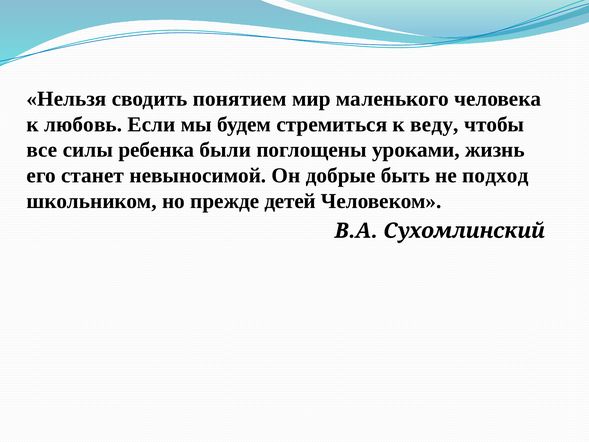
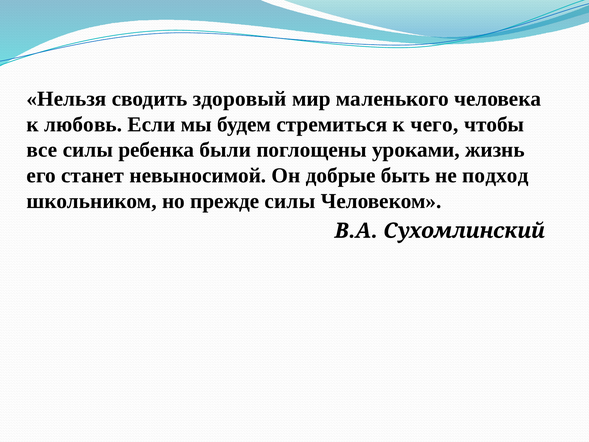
понятием: понятием -> здоровый (240, 99)
веду: веду -> чего (434, 124)
прежде детей: детей -> силы (290, 201)
